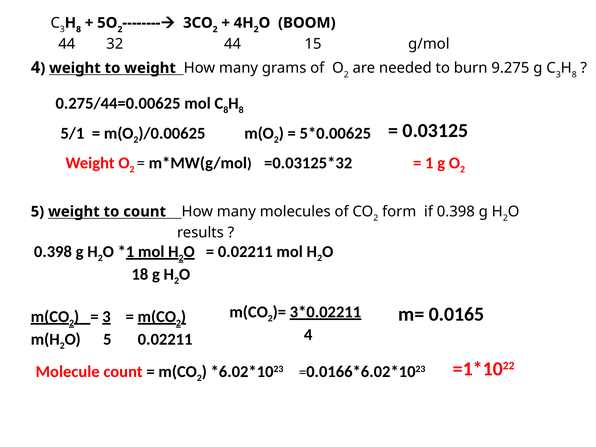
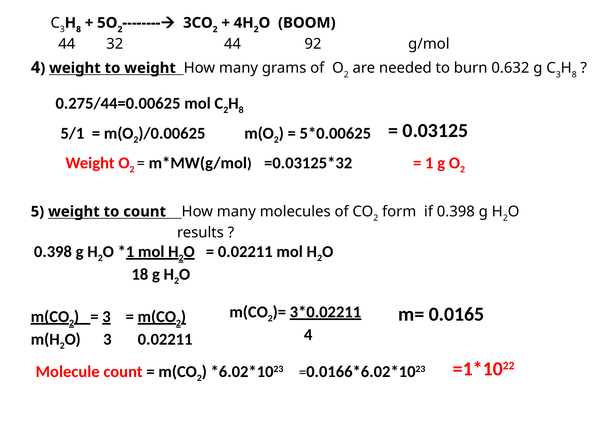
15: 15 -> 92 (313, 44)
9.275: 9.275 -> 0.632 (510, 68)
8: 8 -> 2 (226, 110)
5: 5 -> 3 (107, 339)
